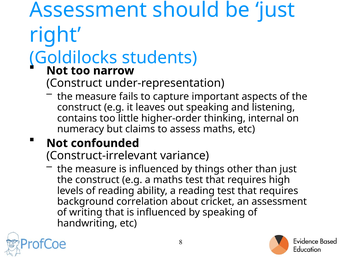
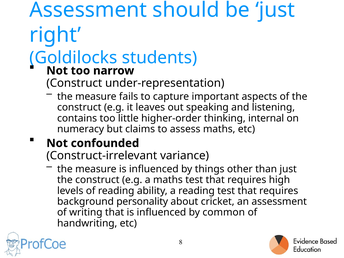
correlation: correlation -> personality (142, 202)
by speaking: speaking -> common (224, 212)
